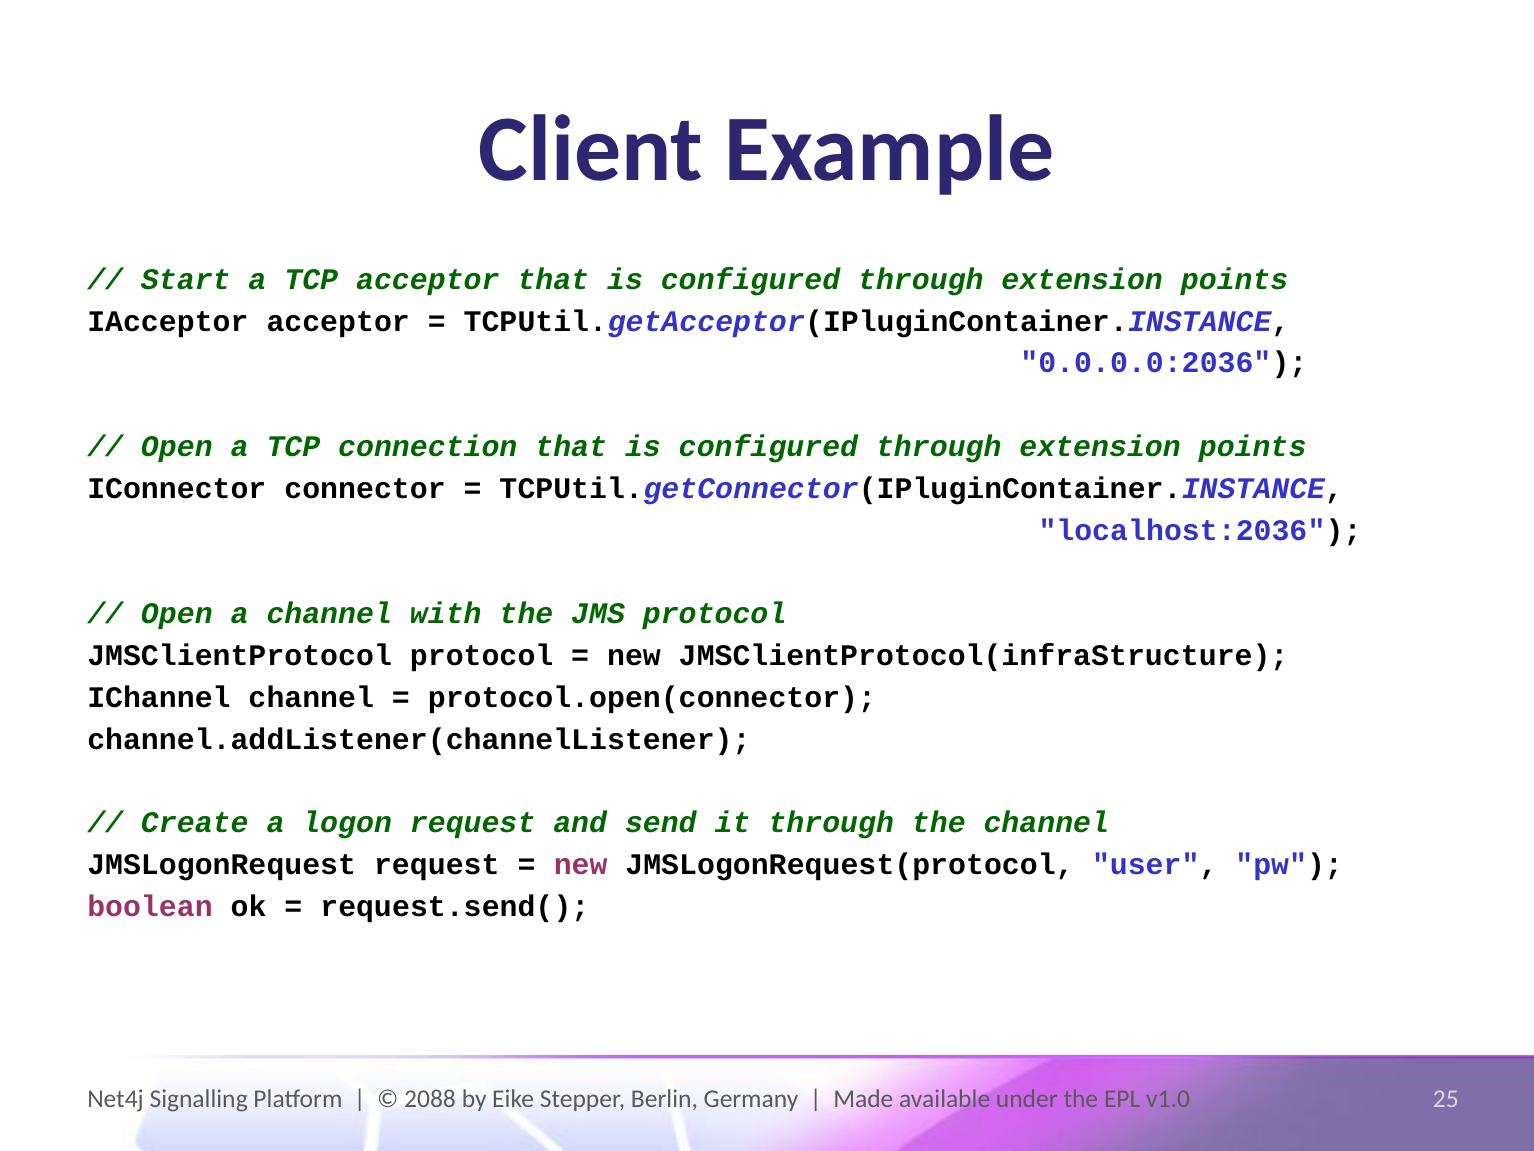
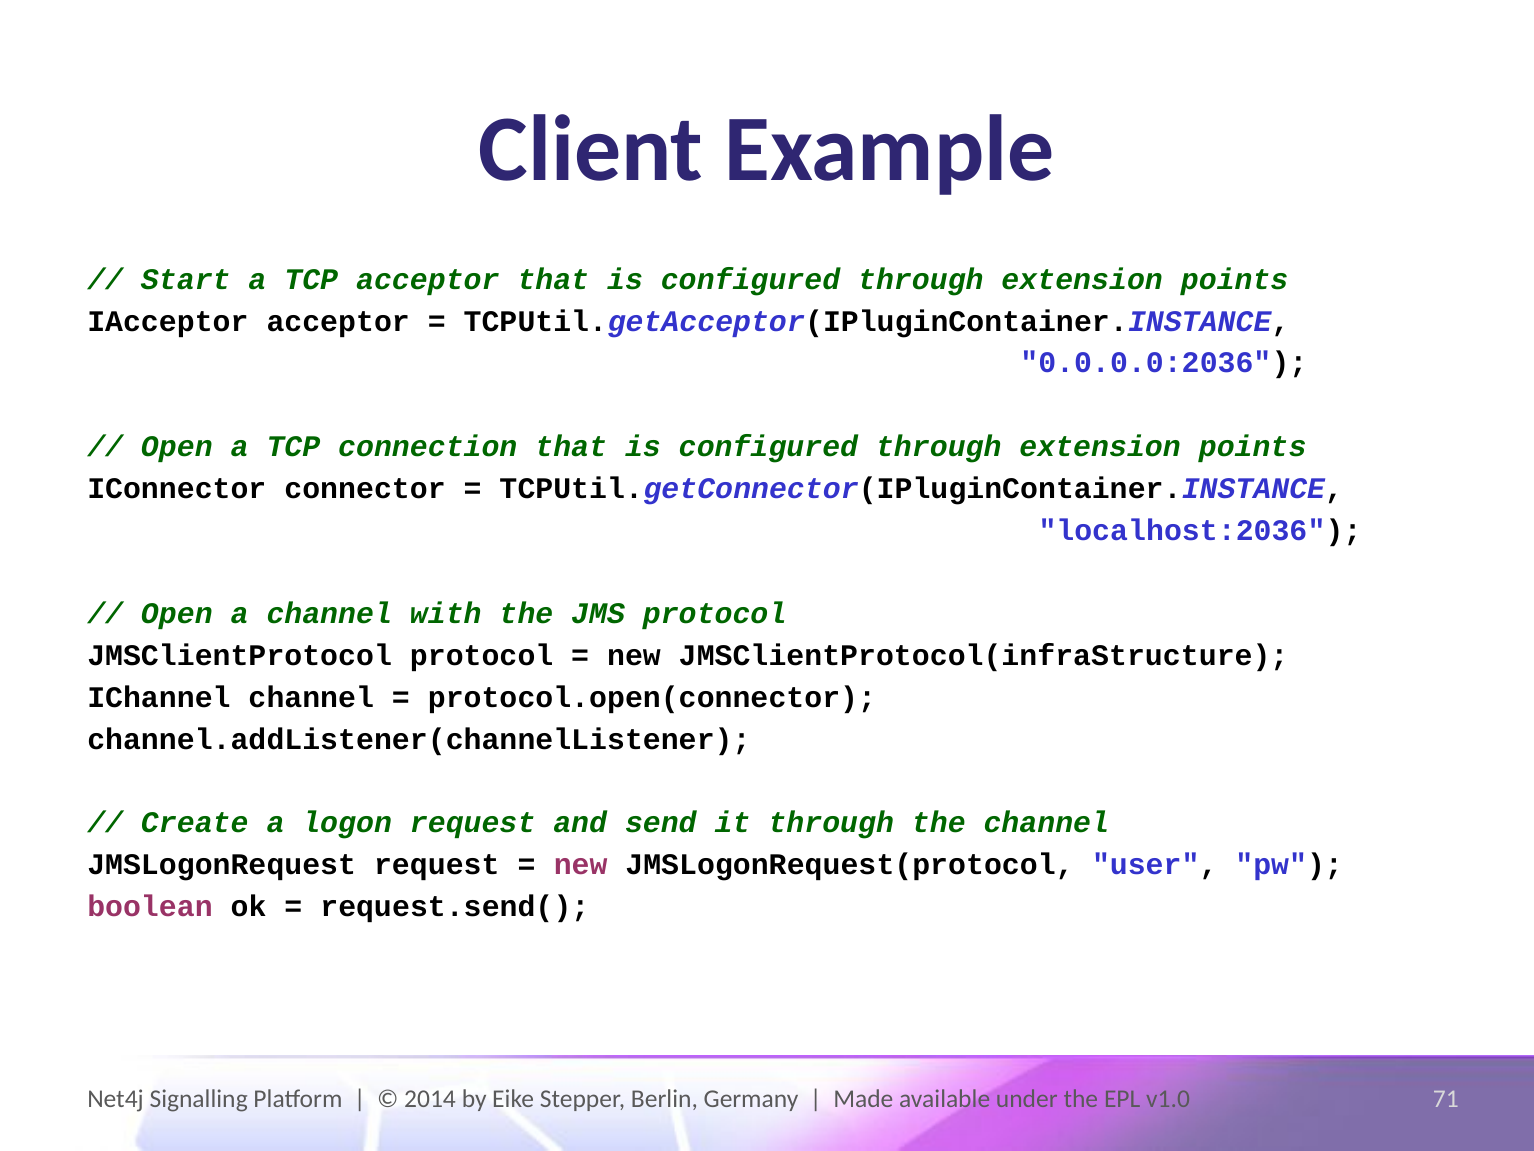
2088: 2088 -> 2014 (430, 1098)
25: 25 -> 71 (1446, 1098)
